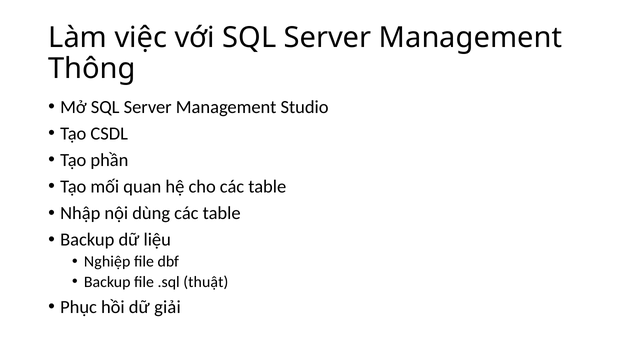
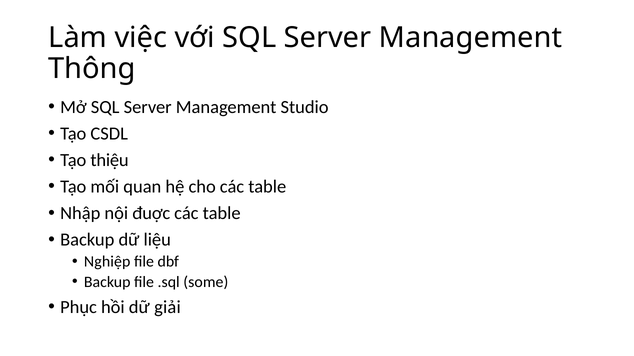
phần: phần -> thiệu (110, 160)
dùng: dùng -> đuợc (151, 214)
thuật: thuật -> some (206, 282)
